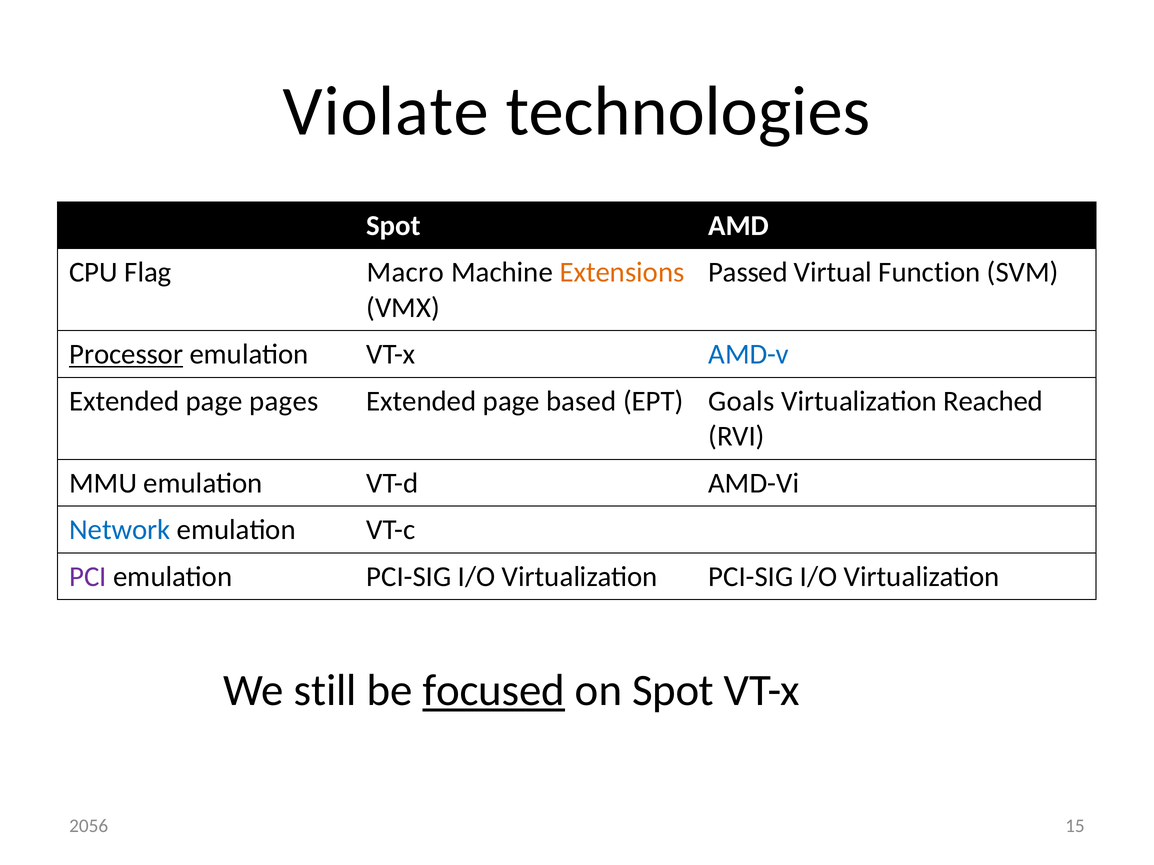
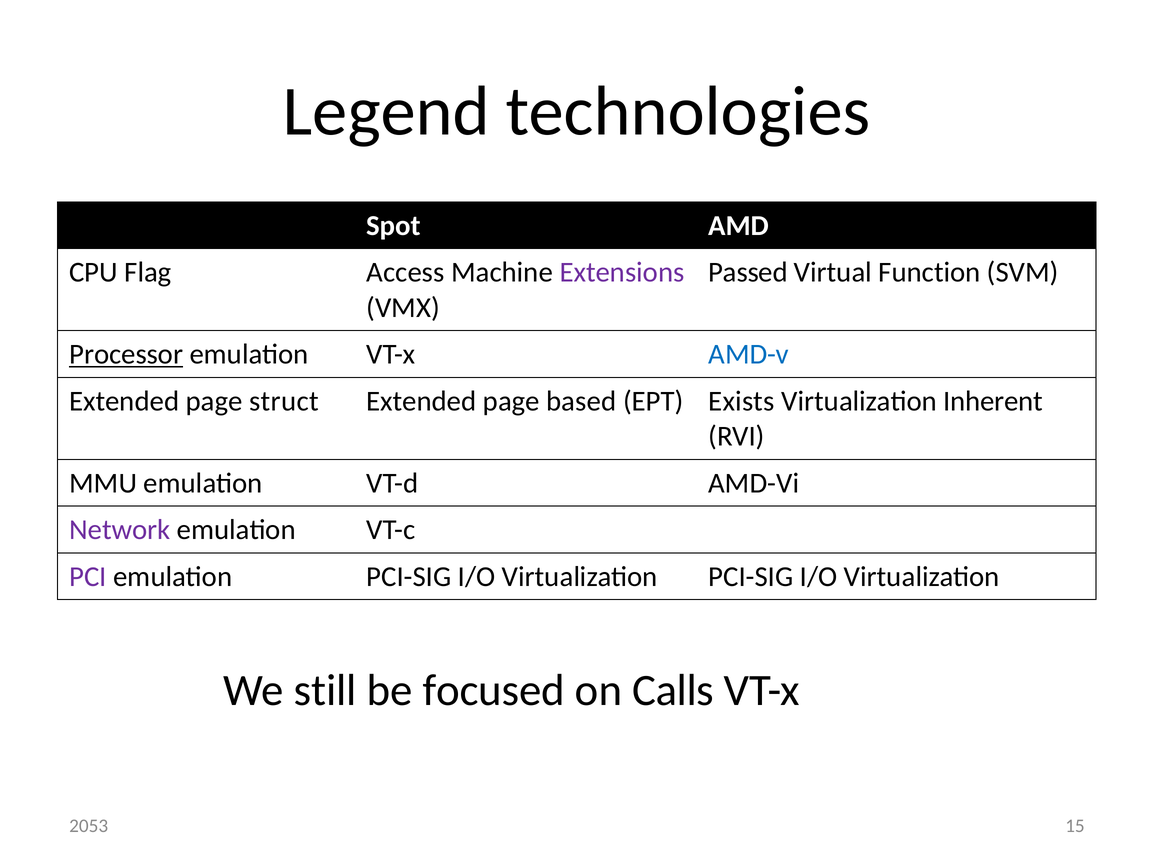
Violate: Violate -> Legend (386, 112)
Macro: Macro -> Access (405, 272)
Extensions colour: orange -> purple (622, 272)
pages: pages -> struct (284, 401)
Goals: Goals -> Exists (741, 401)
Reached: Reached -> Inherent (993, 401)
Network colour: blue -> purple (120, 530)
focused underline: present -> none (494, 691)
on Spot: Spot -> Calls (673, 691)
2056: 2056 -> 2053 (89, 827)
